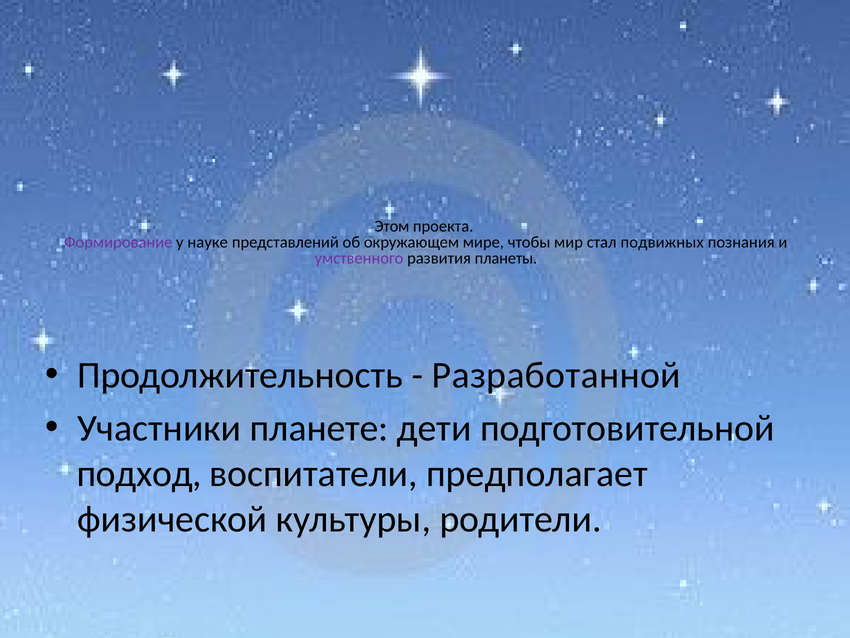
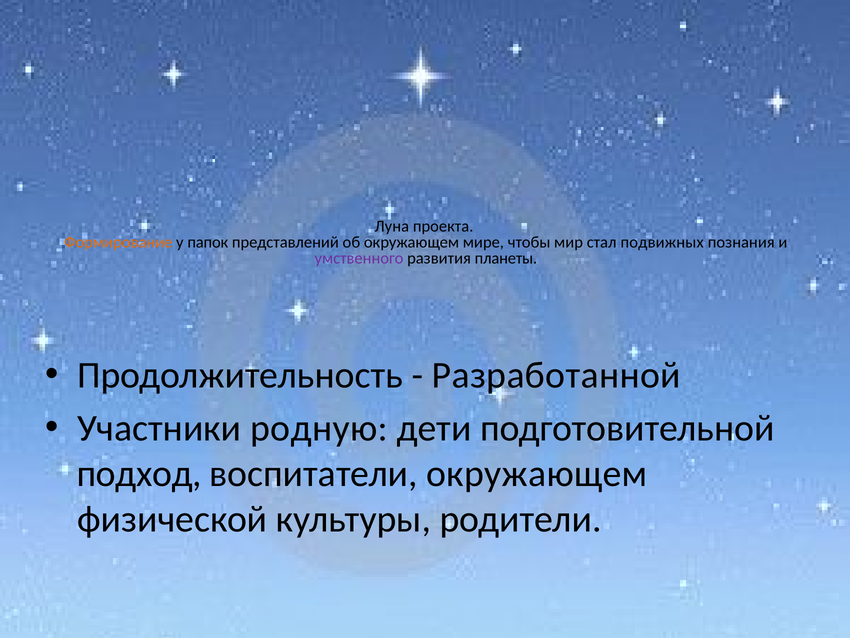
Этом: Этом -> Луна (392, 226)
Формирование colour: purple -> orange (118, 242)
науке: науке -> папок (208, 242)
планете: планете -> родную (319, 428)
воспитатели предполагает: предполагает -> окружающем (537, 473)
